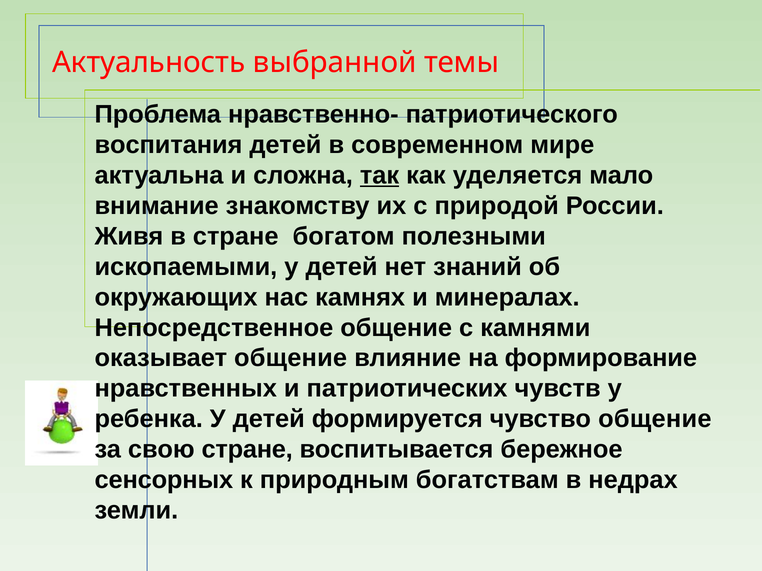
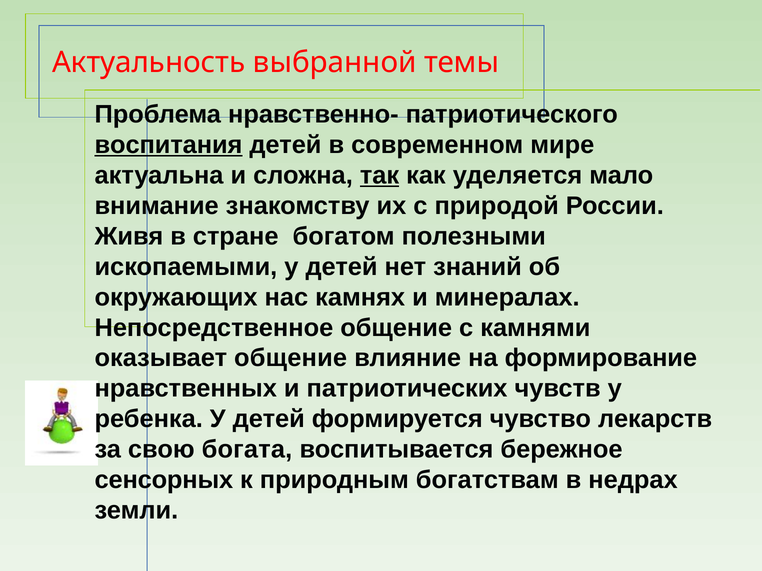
воспитания underline: none -> present (168, 145)
чувство общение: общение -> лекарств (655, 419)
свою стране: стране -> богата (247, 450)
